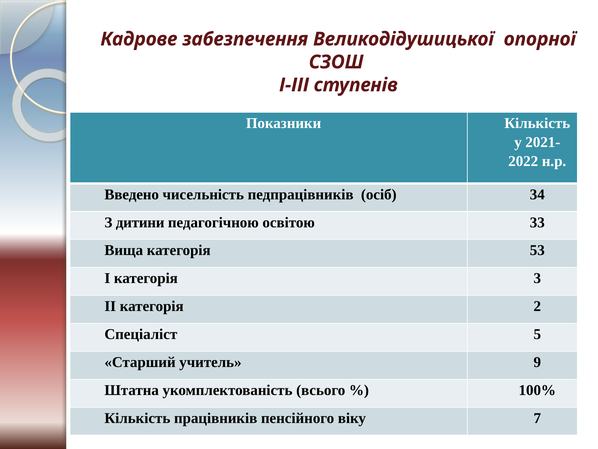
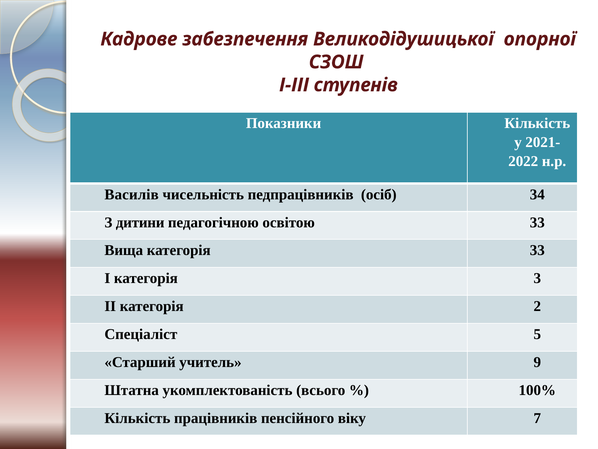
Введено: Введено -> Василів (132, 194)
категорія 53: 53 -> 33 (537, 250)
